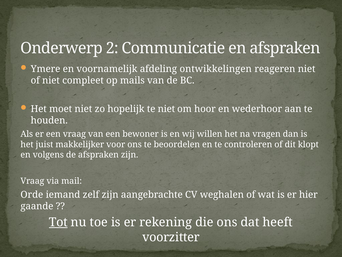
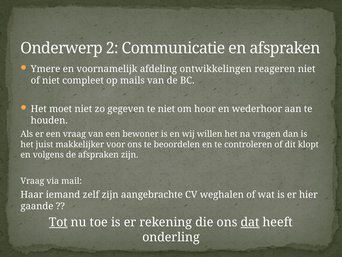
hopelijk: hopelijk -> gegeven (126, 109)
Orde: Orde -> Haar (32, 194)
dat underline: none -> present (250, 222)
voorzitter: voorzitter -> onderling (171, 237)
